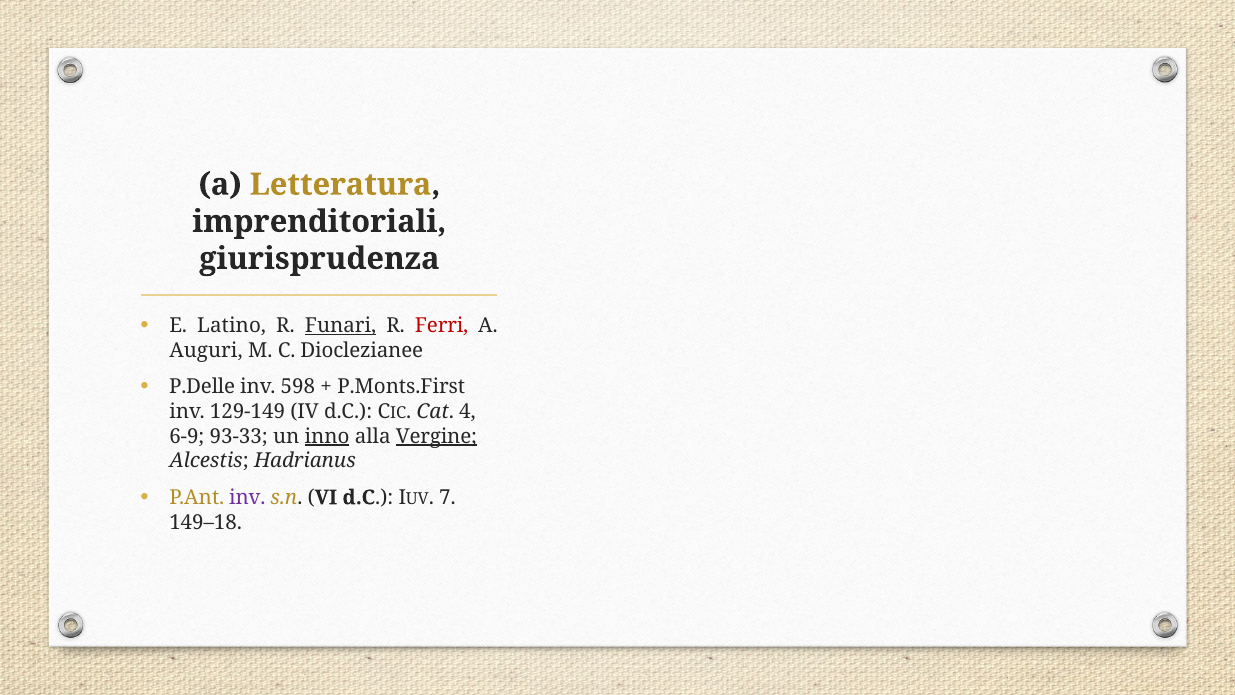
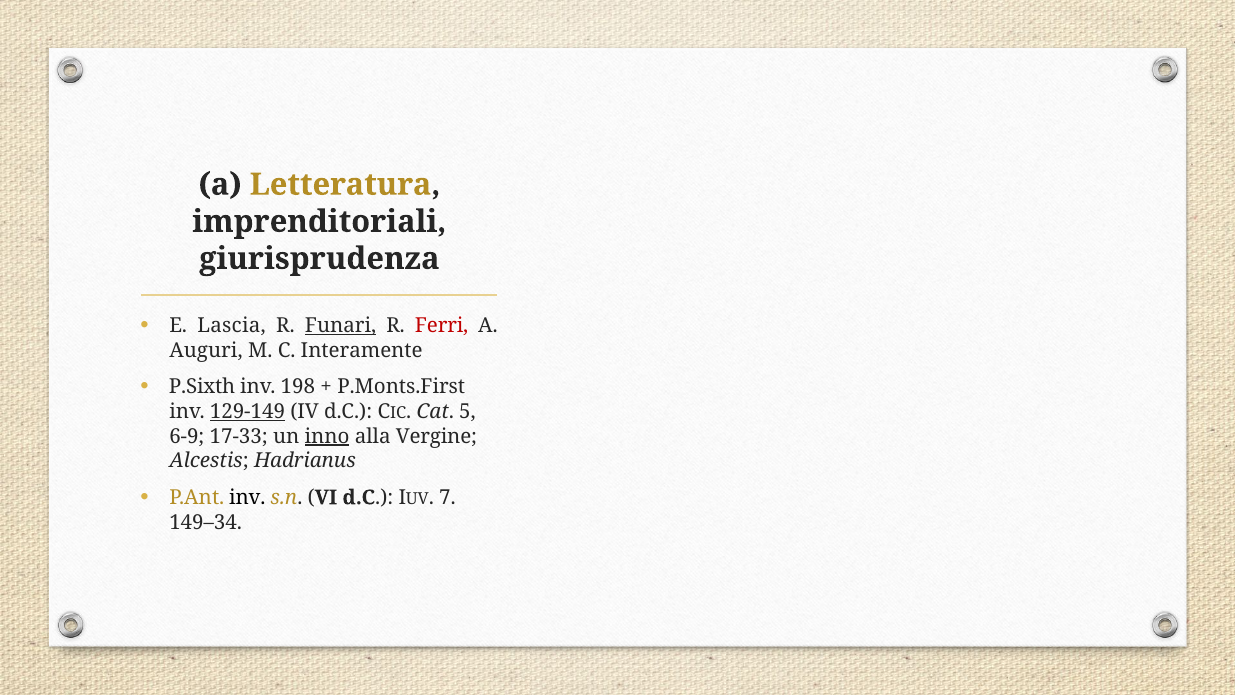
Latino: Latino -> Lascia (232, 325)
Dioclezianee: Dioclezianee -> Interamente (362, 350)
P.Delle: P.Delle -> P.Sixth (202, 387)
598: 598 -> 198 (298, 387)
129-149 underline: none -> present (247, 411)
4: 4 -> 5 (468, 411)
93-33: 93-33 -> 17-33 (239, 436)
Vergine underline: present -> none (436, 436)
inv colour: purple -> black (247, 497)
149–18: 149–18 -> 149–34 (206, 522)
